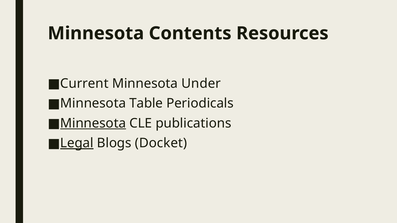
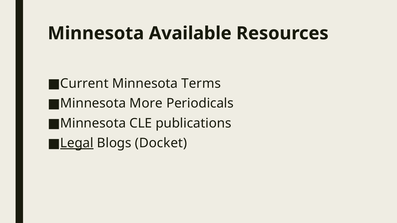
Contents: Contents -> Available (190, 33)
Under: Under -> Terms (201, 84)
Table: Table -> More (146, 103)
Minnesota underline: present -> none (93, 123)
